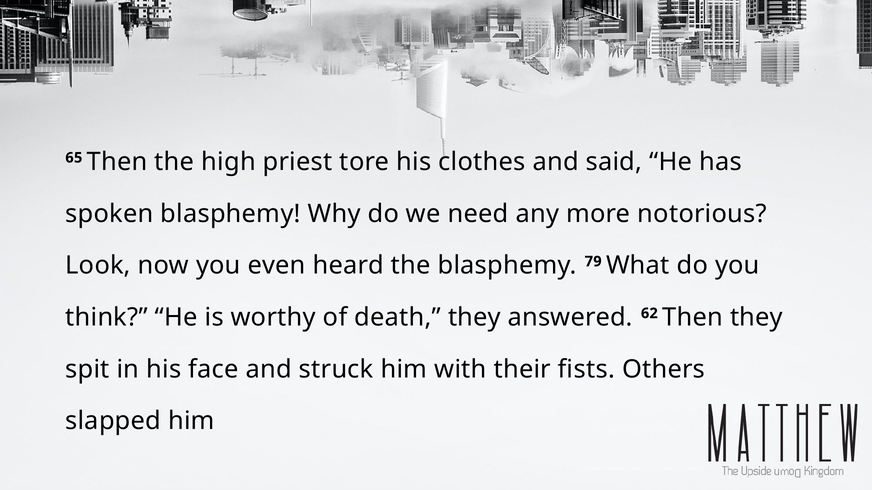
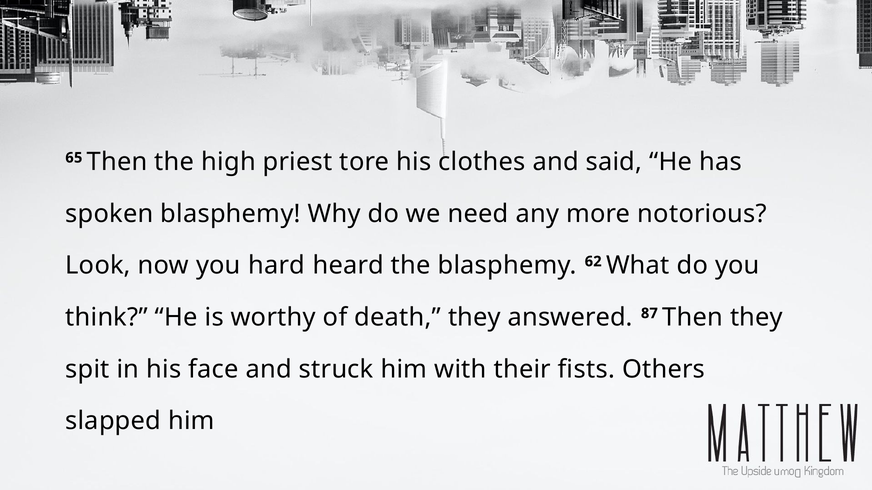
even: even -> hard (277, 266)
79: 79 -> 62 (593, 262)
62: 62 -> 87 (649, 314)
